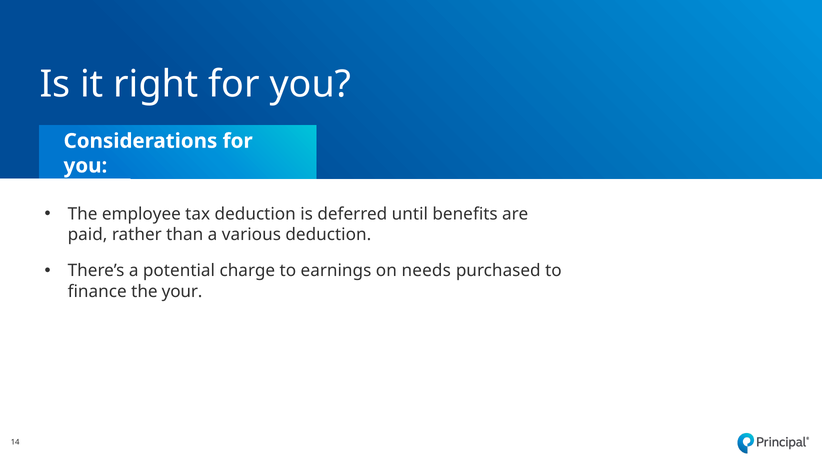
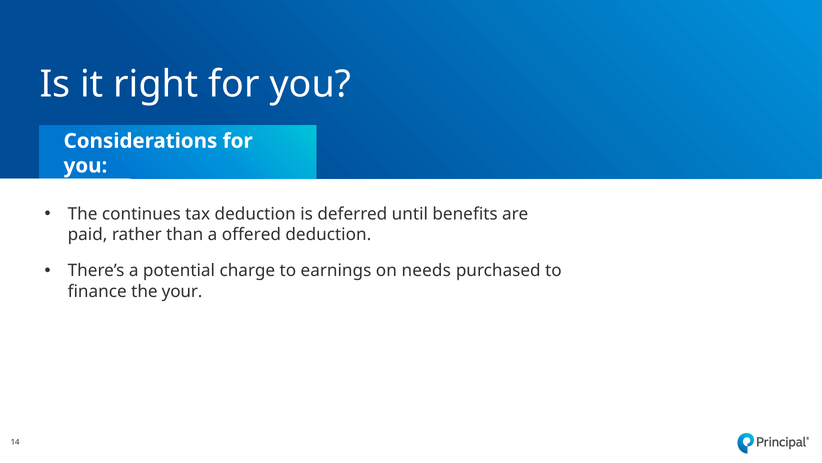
employee: employee -> continues (141, 214)
various: various -> offered (251, 234)
